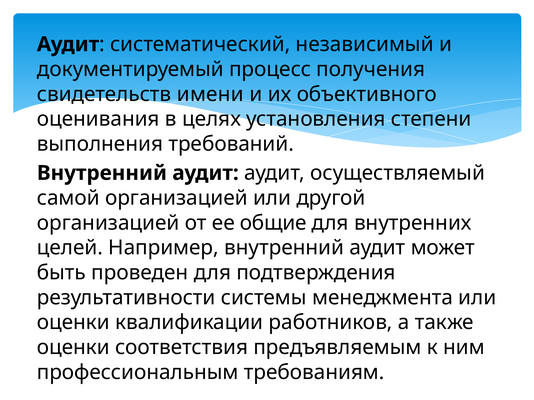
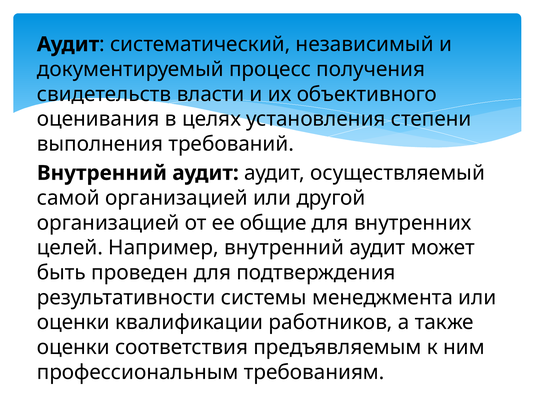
имени: имени -> власти (211, 94)
